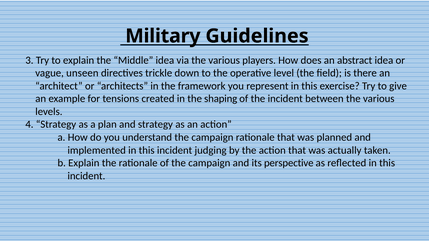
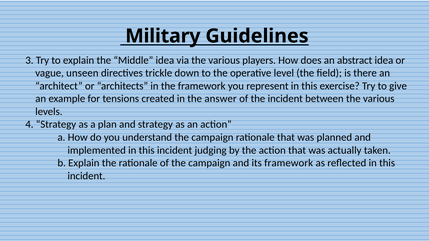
shaping: shaping -> answer (221, 99)
its perspective: perspective -> framework (289, 163)
